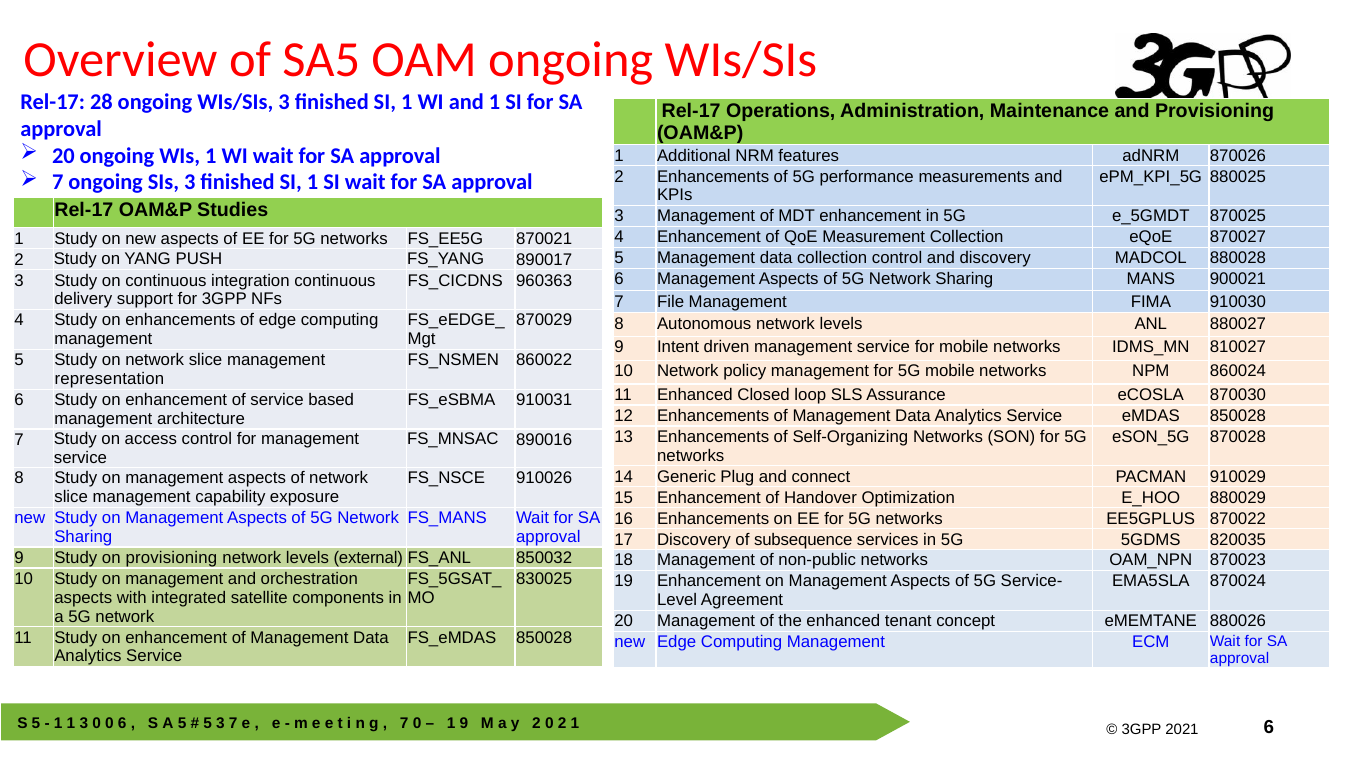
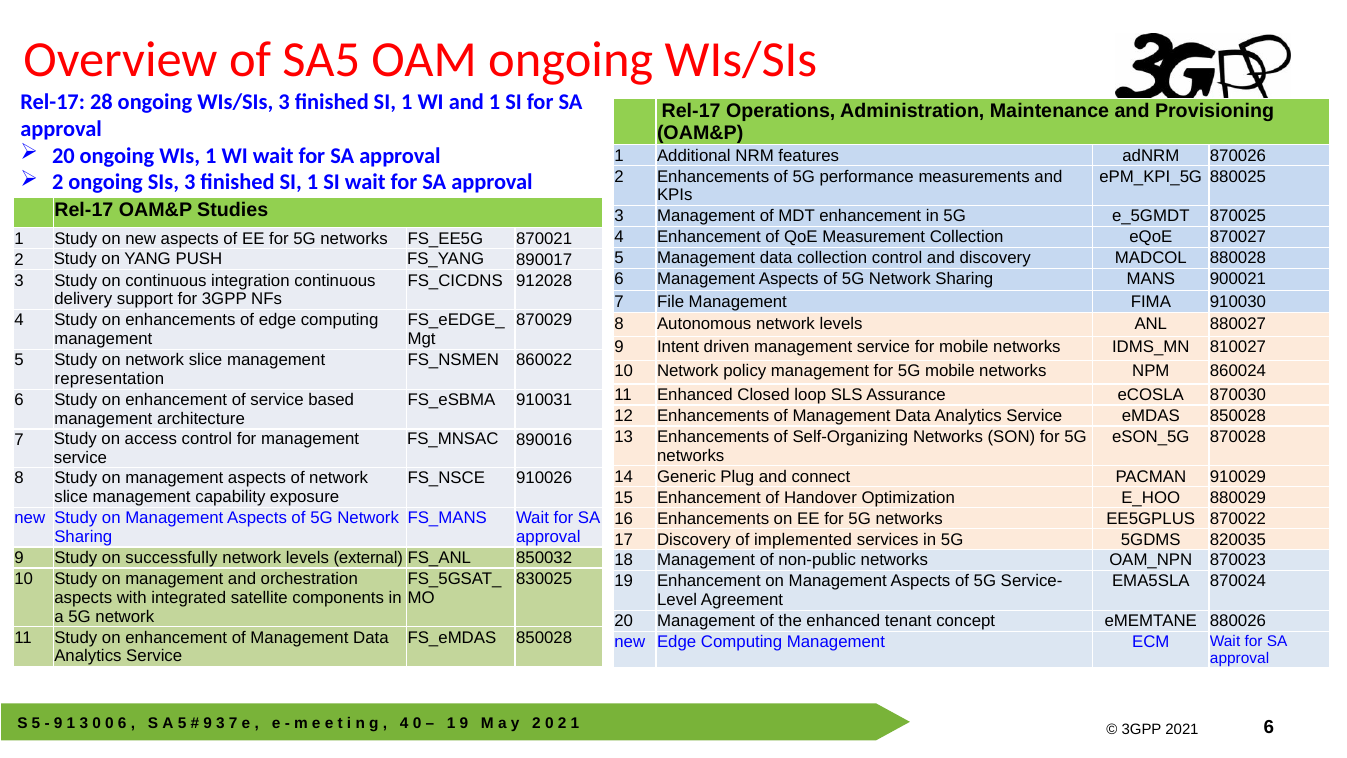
7: 7 -> 2 (58, 183)
960363: 960363 -> 912028 (544, 280)
subsequence: subsequence -> implemented (803, 539)
on provisioning: provisioning -> successfully (171, 558)
1: 1 -> 9 (58, 723)
5: 5 -> 9 (208, 723)
7: 7 -> 4 (404, 723)
